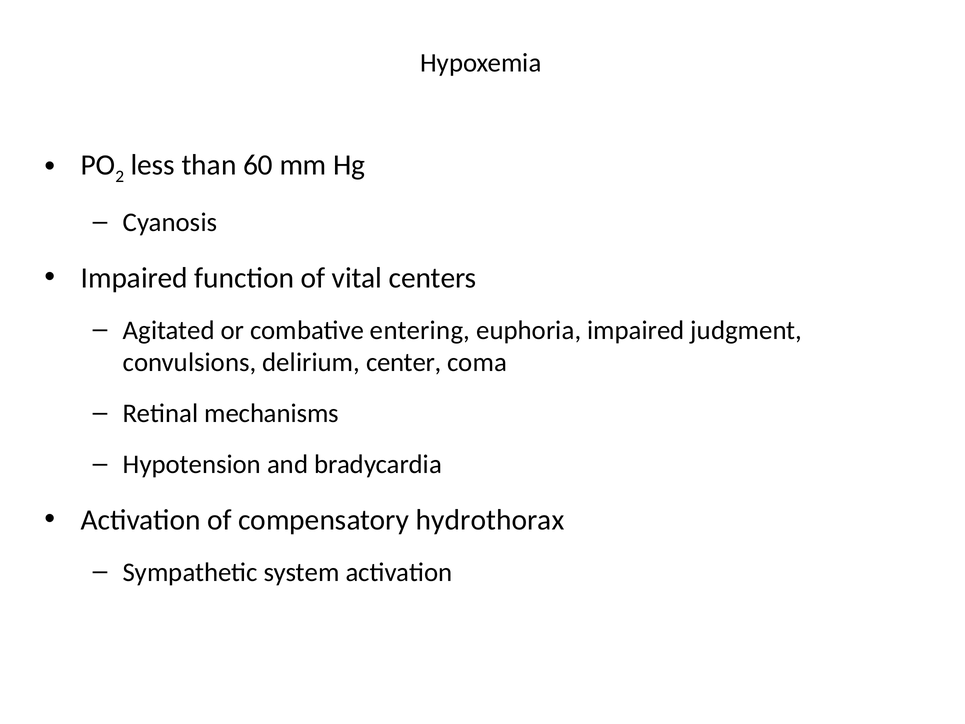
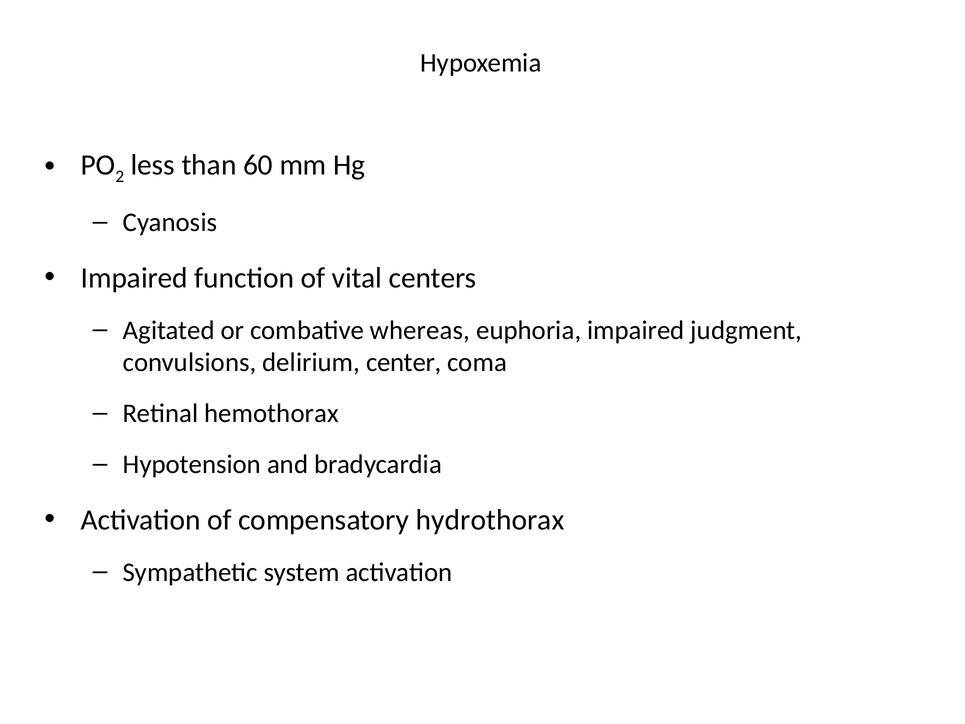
entering: entering -> whereas (420, 330)
mechanisms: mechanisms -> hemothorax (272, 413)
